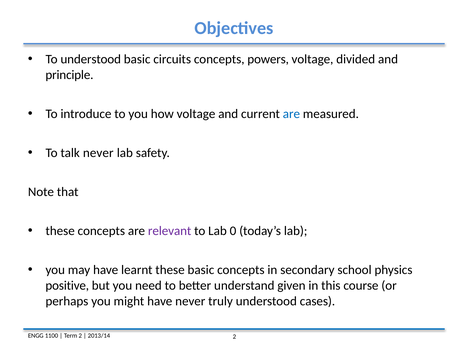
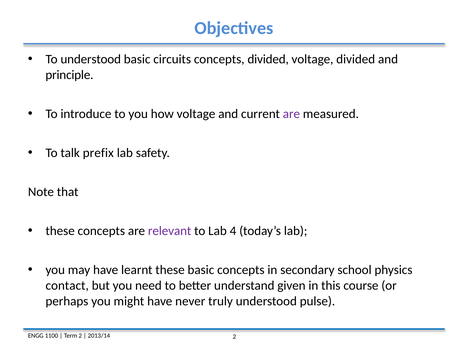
concepts powers: powers -> divided (268, 59)
are colour: blue -> purple (291, 114)
talk never: never -> prefix (98, 153)
0: 0 -> 4 (233, 231)
positive: positive -> contact (67, 286)
cases: cases -> pulse (317, 301)
